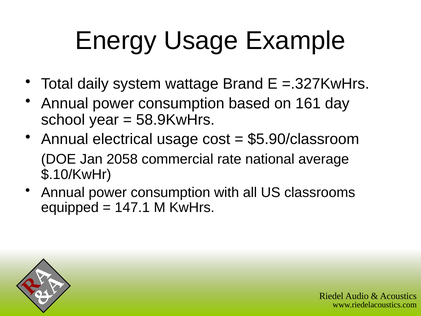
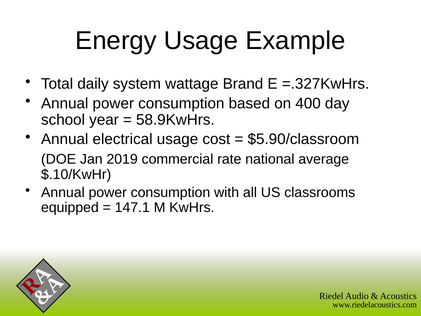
161: 161 -> 400 (308, 103)
2058: 2058 -> 2019 (122, 159)
